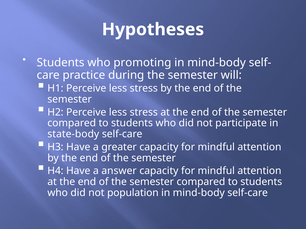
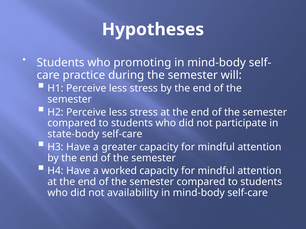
answer: answer -> worked (119, 171)
population: population -> availability (133, 193)
